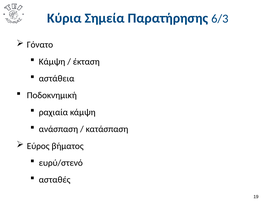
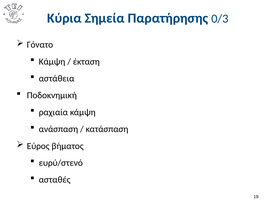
6/3: 6/3 -> 0/3 (220, 19)
